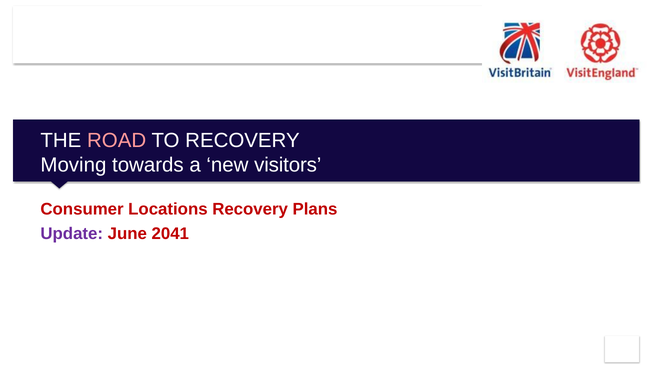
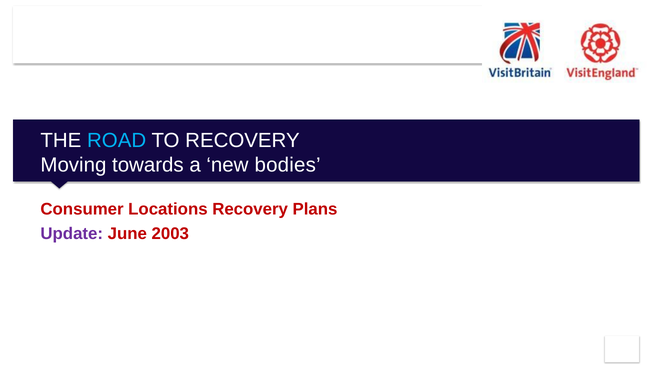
ROAD colour: pink -> light blue (117, 141)
visitors: visitors -> bodies (288, 165)
2041: 2041 -> 2003 (170, 234)
